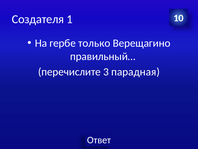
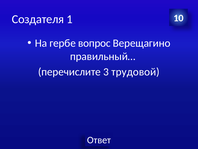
только: только -> вопрос (94, 43)
парадная: парадная -> трудовой (135, 72)
